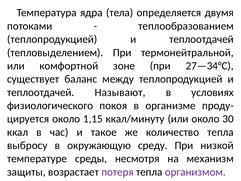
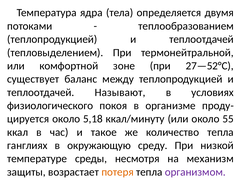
27—34°С: 27—34°С -> 27—52°С (210, 66)
1,15: 1,15 -> 5,18 (93, 119)
30: 30 -> 55 (228, 119)
выбросу: выбросу -> ганглиях (27, 145)
потеря colour: purple -> orange (118, 172)
